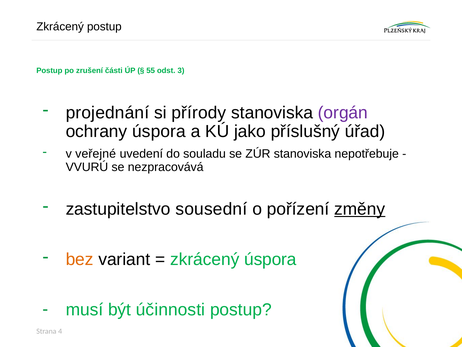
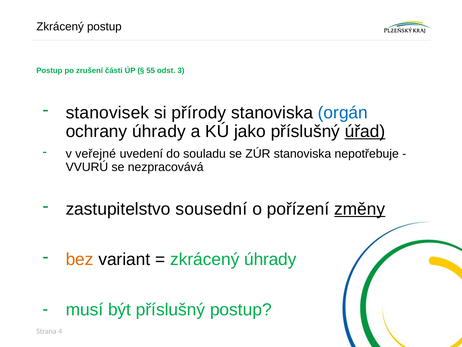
projednání: projednání -> stanovisek (107, 113)
orgán colour: purple -> blue (343, 113)
ochrany úspora: úspora -> úhrady (159, 131)
úřad underline: none -> present (365, 131)
zkrácený úspora: úspora -> úhrady (270, 259)
být účinnosti: účinnosti -> příslušný (171, 309)
